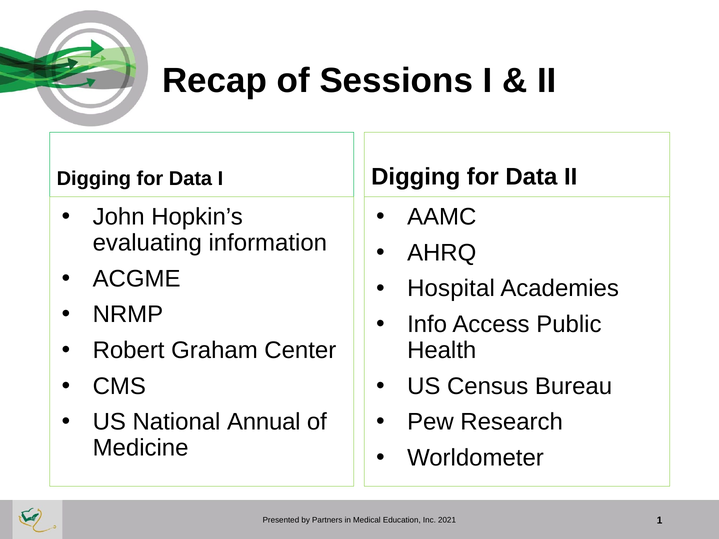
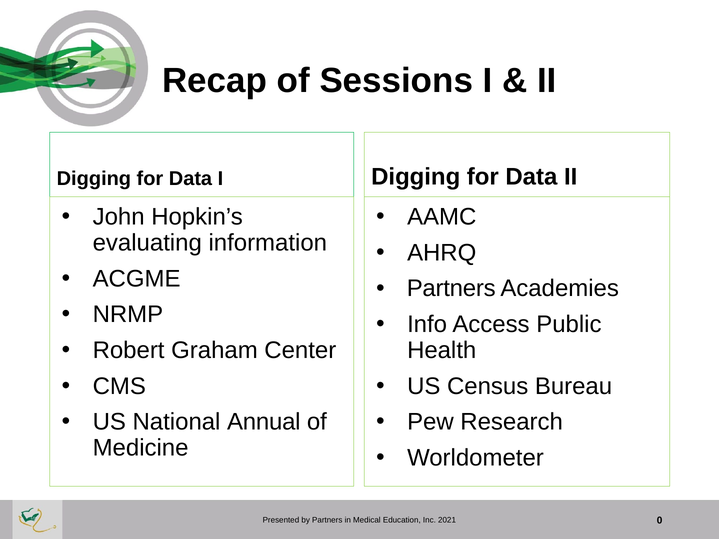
Hospital: Hospital -> Partners (451, 289)
1: 1 -> 0 (660, 521)
